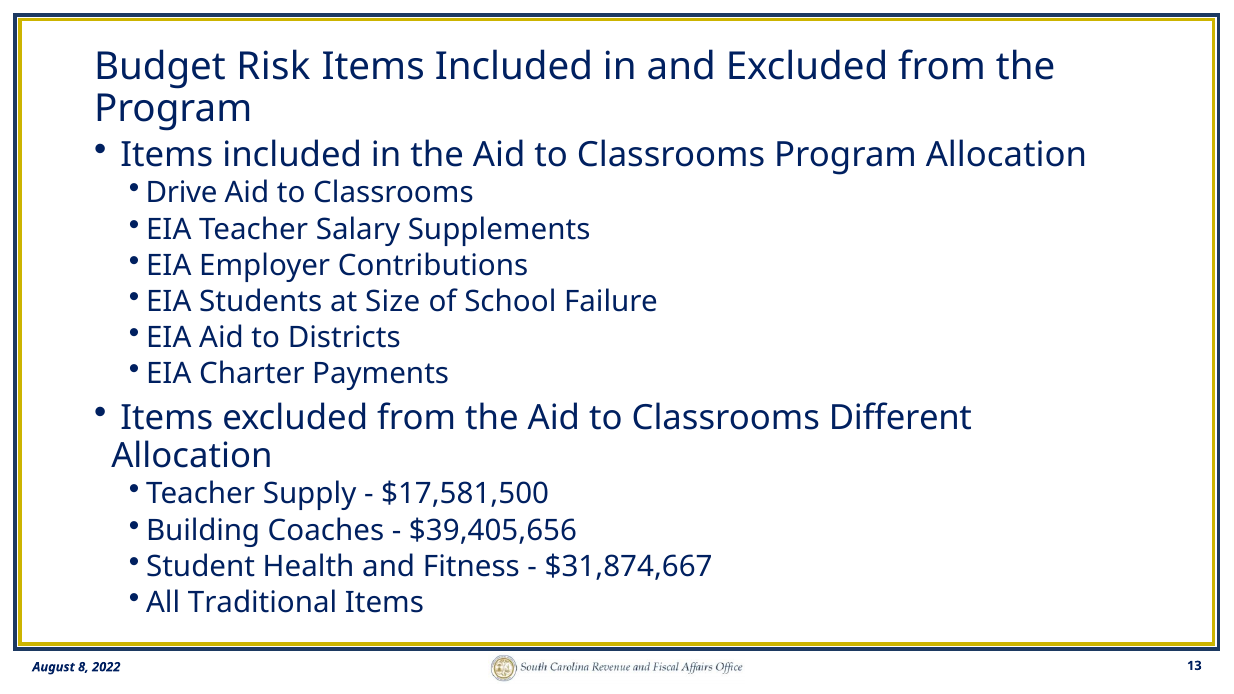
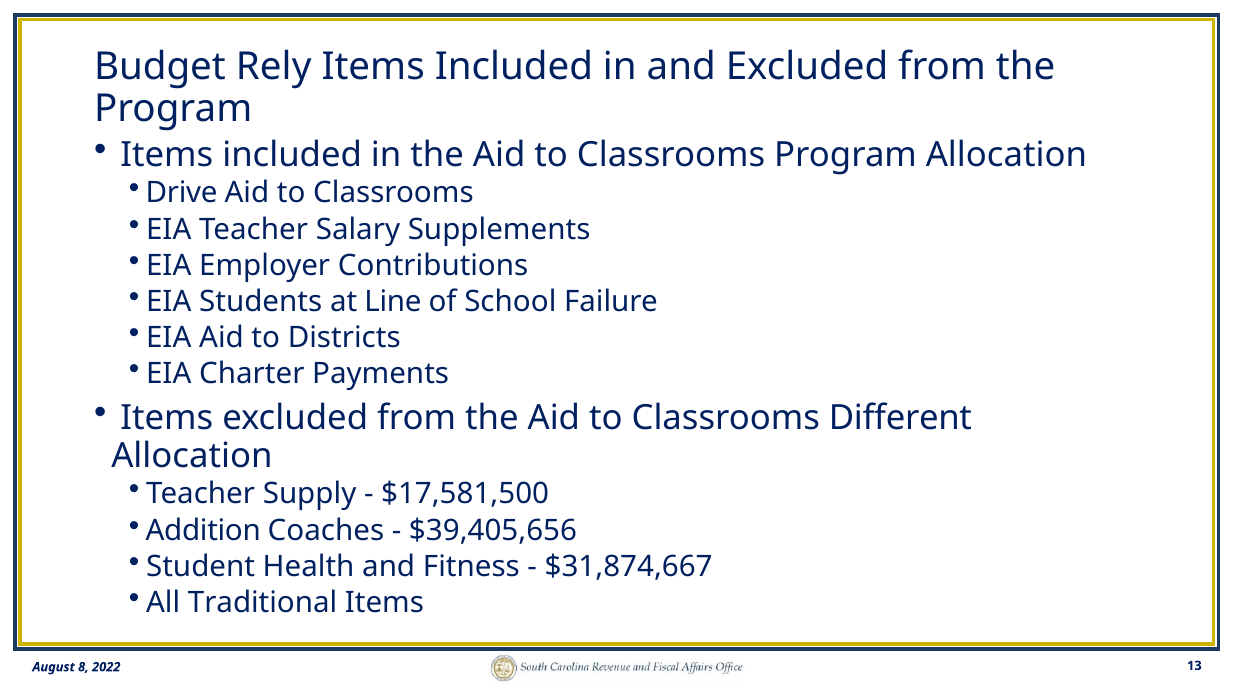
Risk: Risk -> Rely (274, 67)
Size: Size -> Line (393, 302)
Building: Building -> Addition (203, 530)
